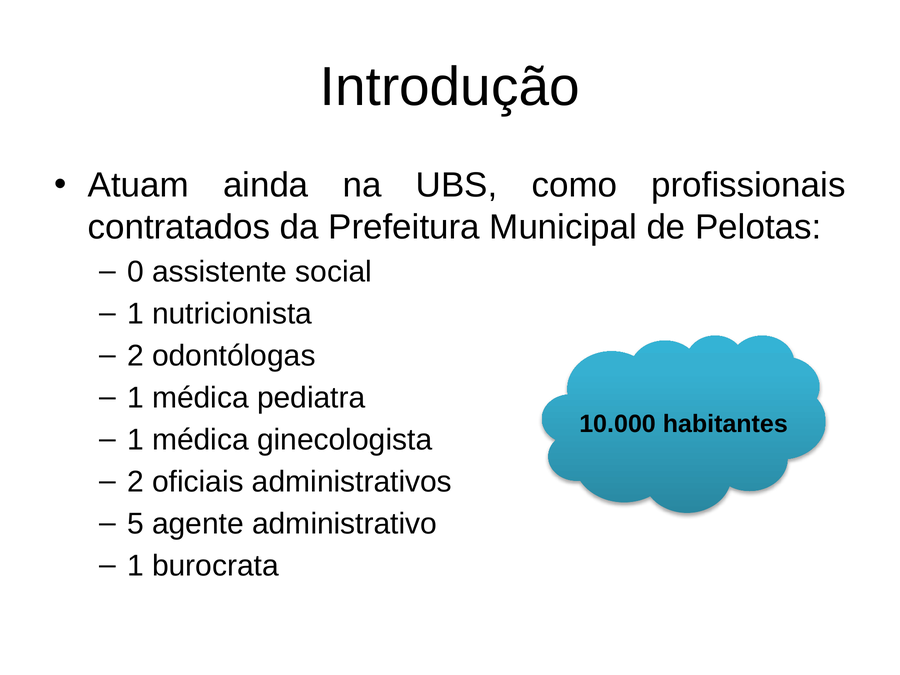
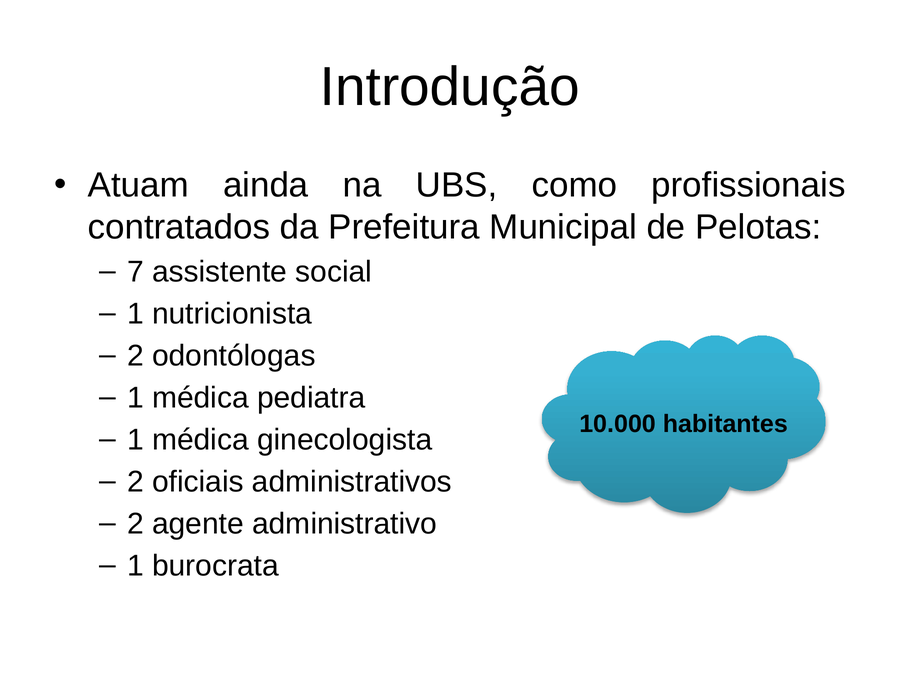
0: 0 -> 7 (135, 272)
5: 5 -> 2 (135, 524)
